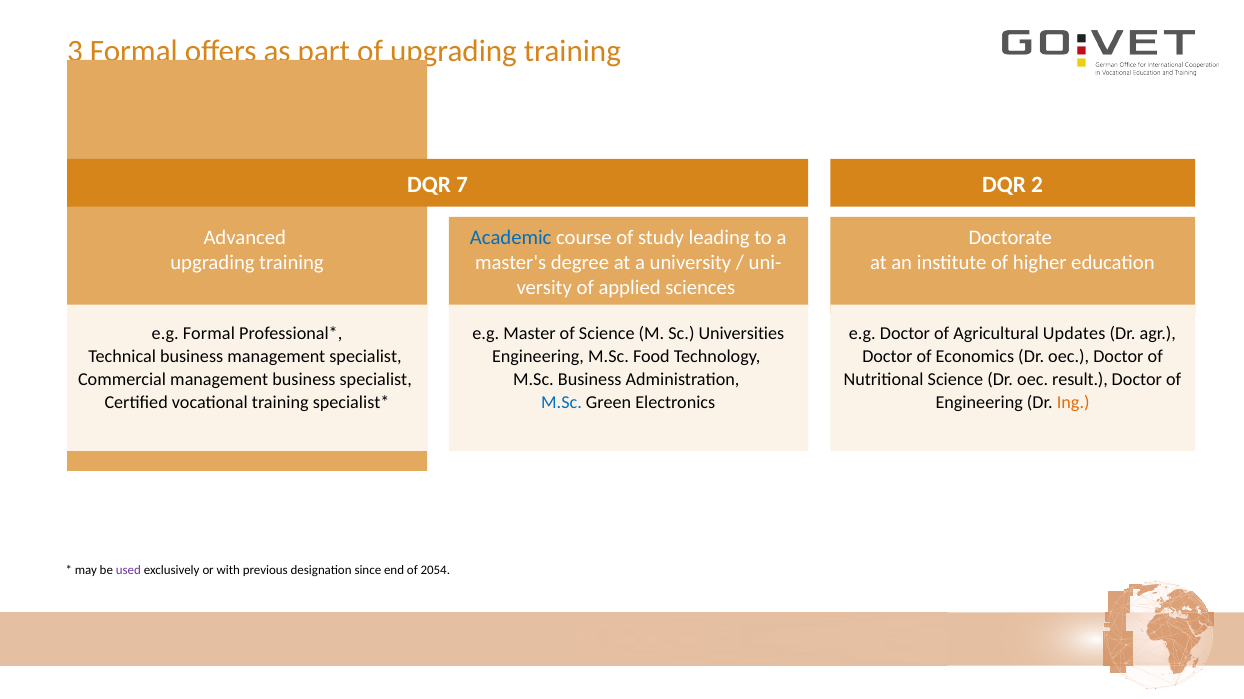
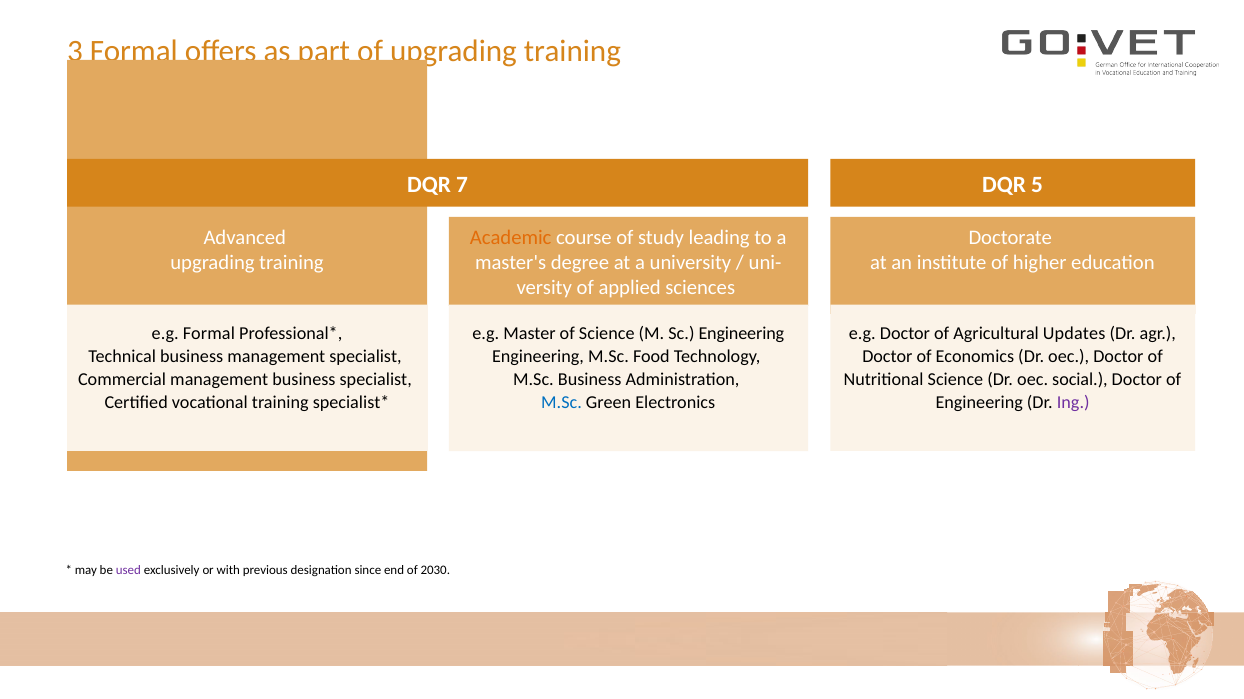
2: 2 -> 5 (1037, 185)
Academic colour: blue -> orange (511, 238)
Sc Universities: Universities -> Engineering (741, 333)
result: result -> social (1080, 380)
Ing colour: orange -> purple (1073, 403)
2054: 2054 -> 2030 (435, 571)
